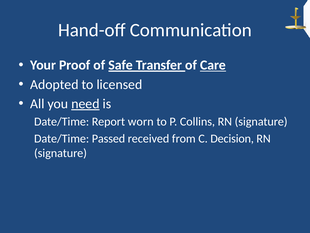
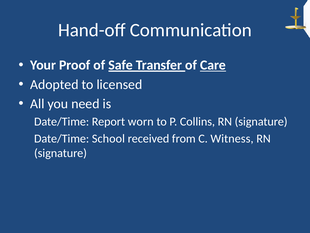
need underline: present -> none (85, 104)
Passed: Passed -> School (108, 138)
Decision: Decision -> Witness (232, 138)
